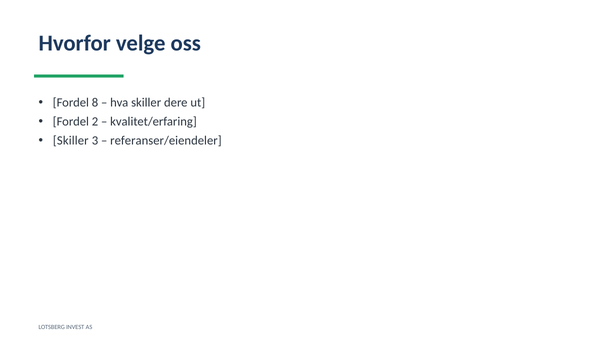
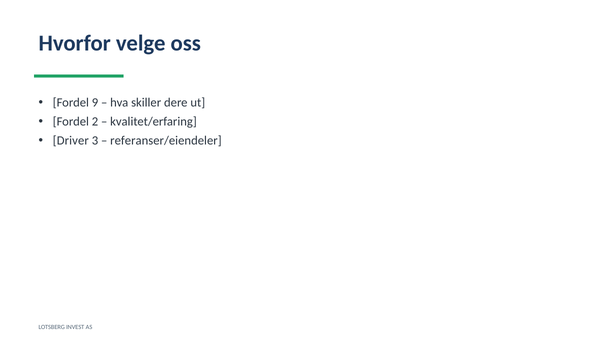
8: 8 -> 9 (95, 103)
Skiller: Skiller -> Driver (71, 141)
